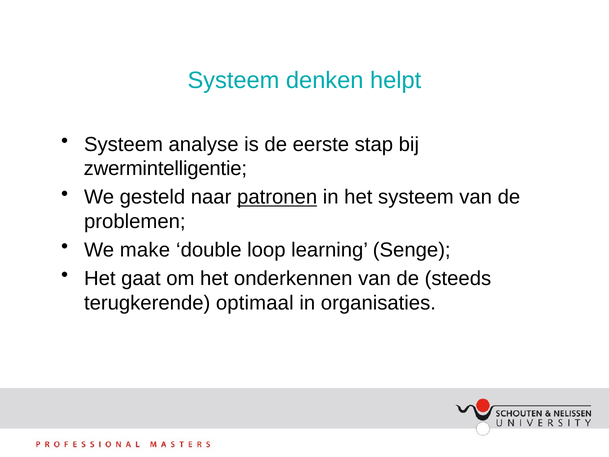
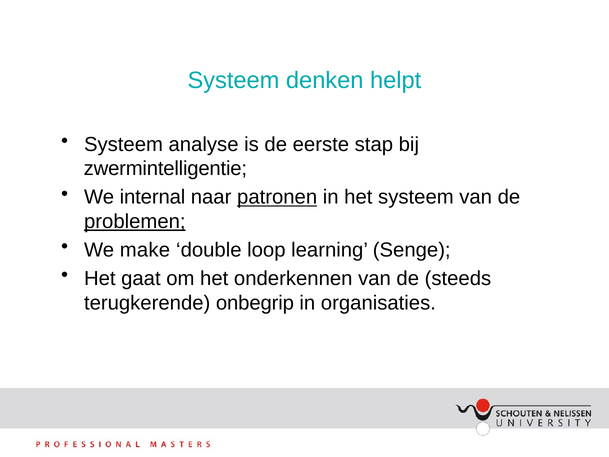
gesteld: gesteld -> internal (153, 197)
problemen underline: none -> present (135, 221)
optimaal: optimaal -> onbegrip (255, 303)
